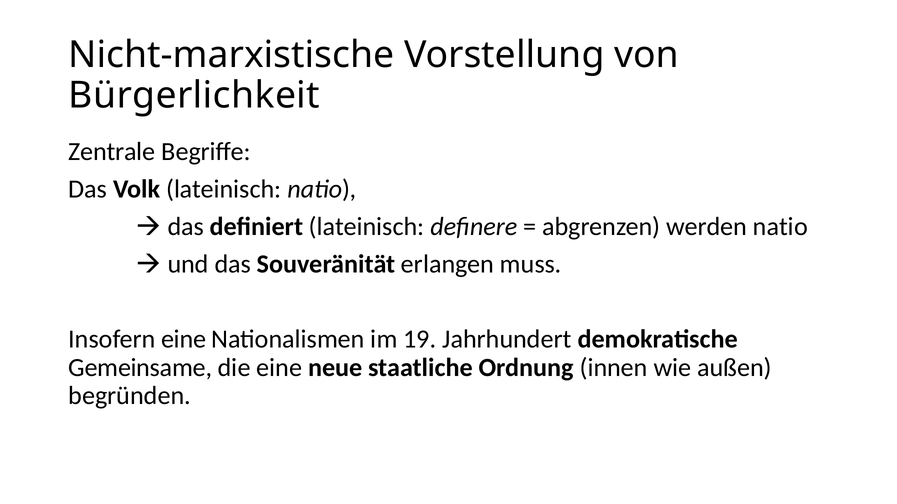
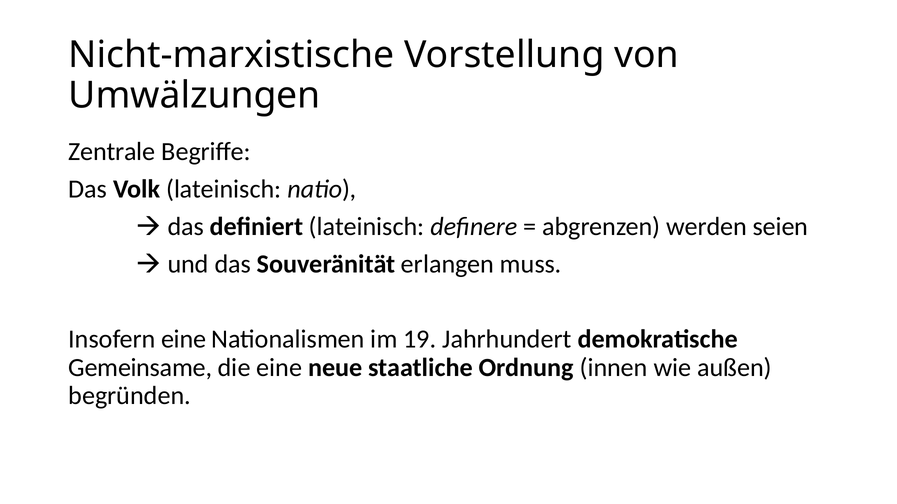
Bürgerlichkeit: Bürgerlichkeit -> Umwälzungen (194, 96)
werden natio: natio -> seien (780, 227)
